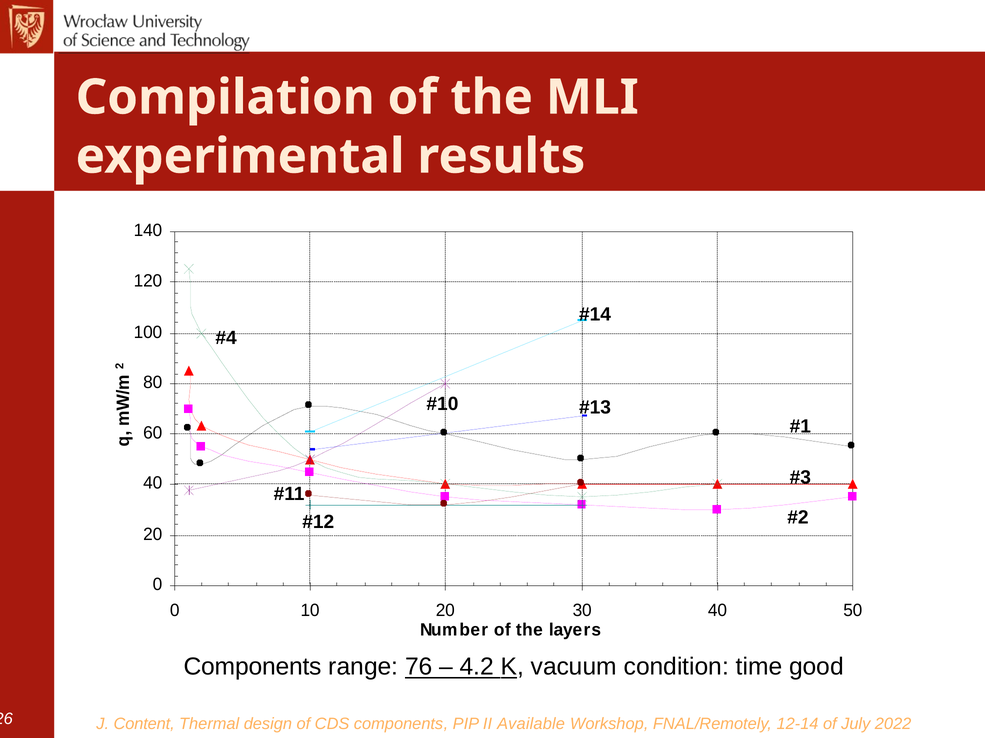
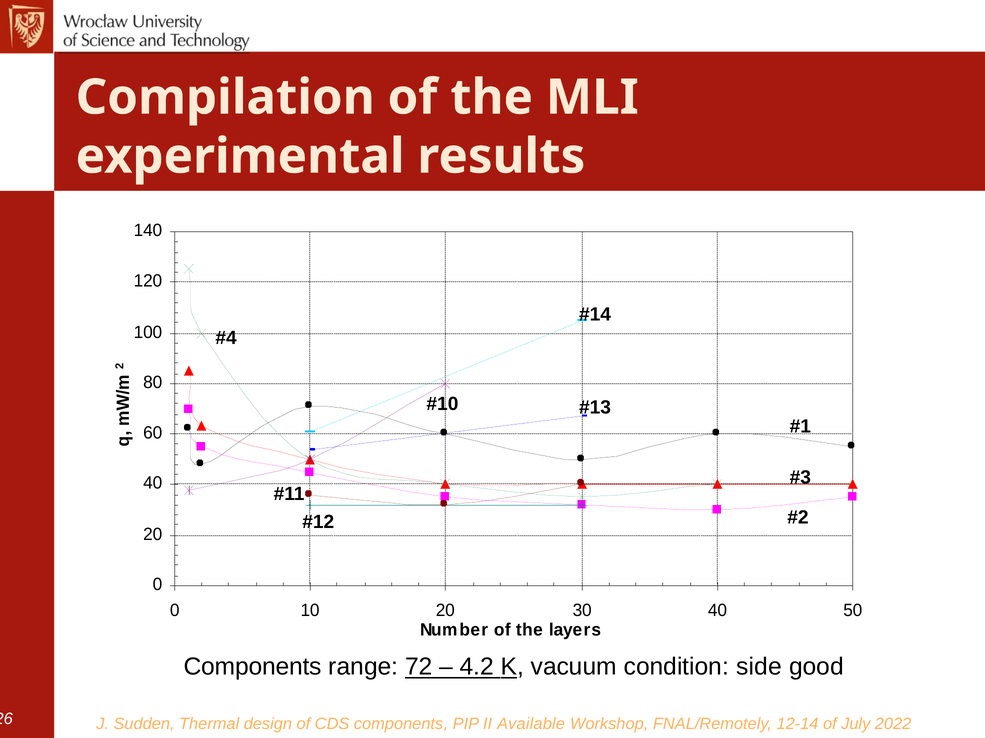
76: 76 -> 72 (419, 668)
time: time -> side (759, 668)
Content: Content -> Sudden (144, 725)
